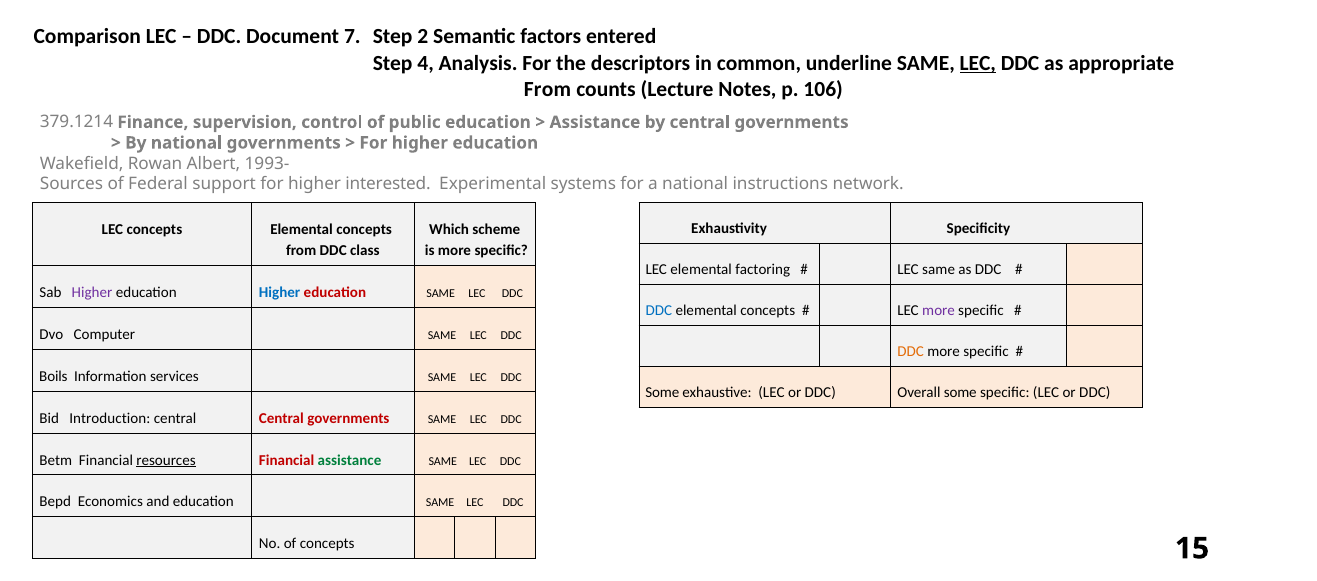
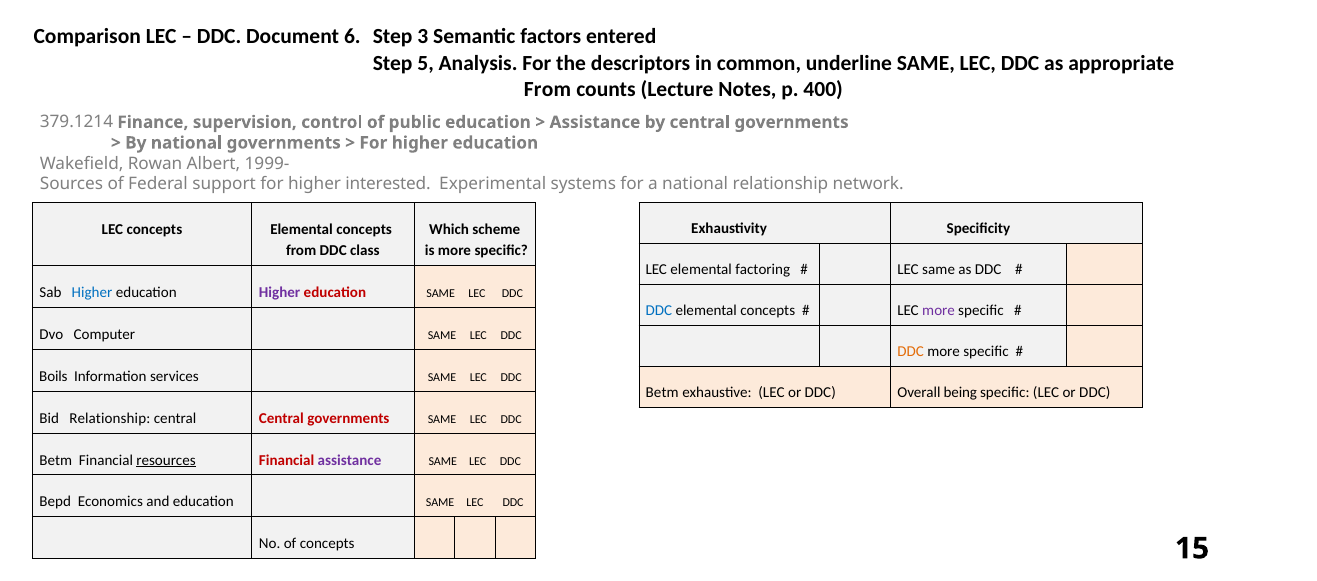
7: 7 -> 6 (352, 37)
2: 2 -> 3 (423, 37)
4: 4 -> 5 (426, 63)
LEC underline: present -> none (978, 63)
106: 106 -> 400 (823, 89)
1993‑: 1993‑ -> 1999‑ (267, 164)
national instructions: instructions -> relationship (780, 184)
Higher colour: purple -> blue (92, 292)
Higher colour: blue -> purple (280, 292)
Some: Some -> Betm (662, 392)
Overall some: some -> being (960, 392)
Bid Introduction: Introduction -> Relationship (110, 418)
assistance colour: green -> purple (350, 460)
